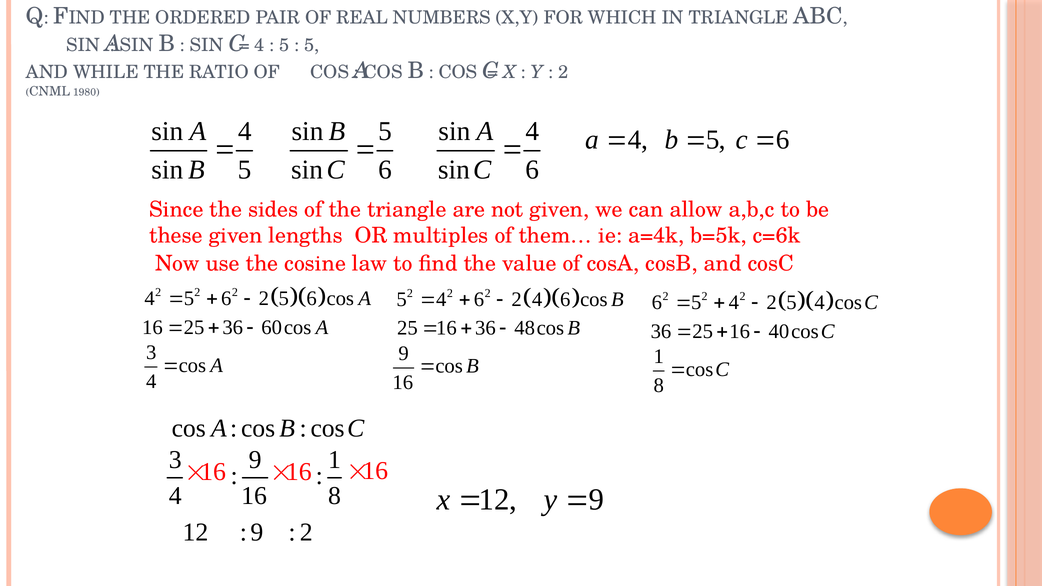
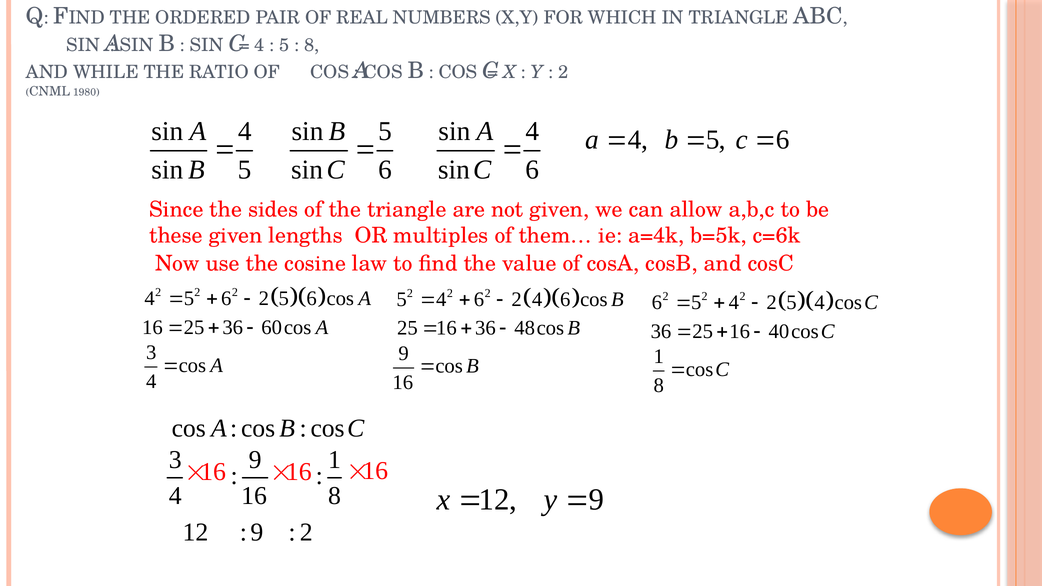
5: 5 -> 8 (312, 45)
